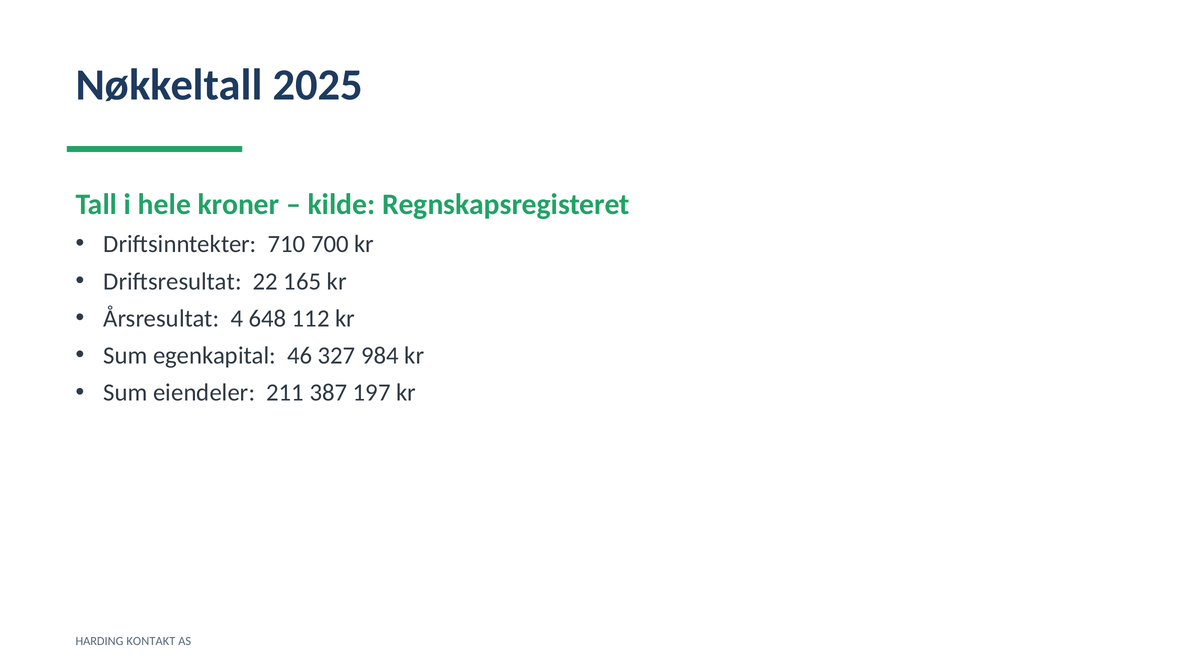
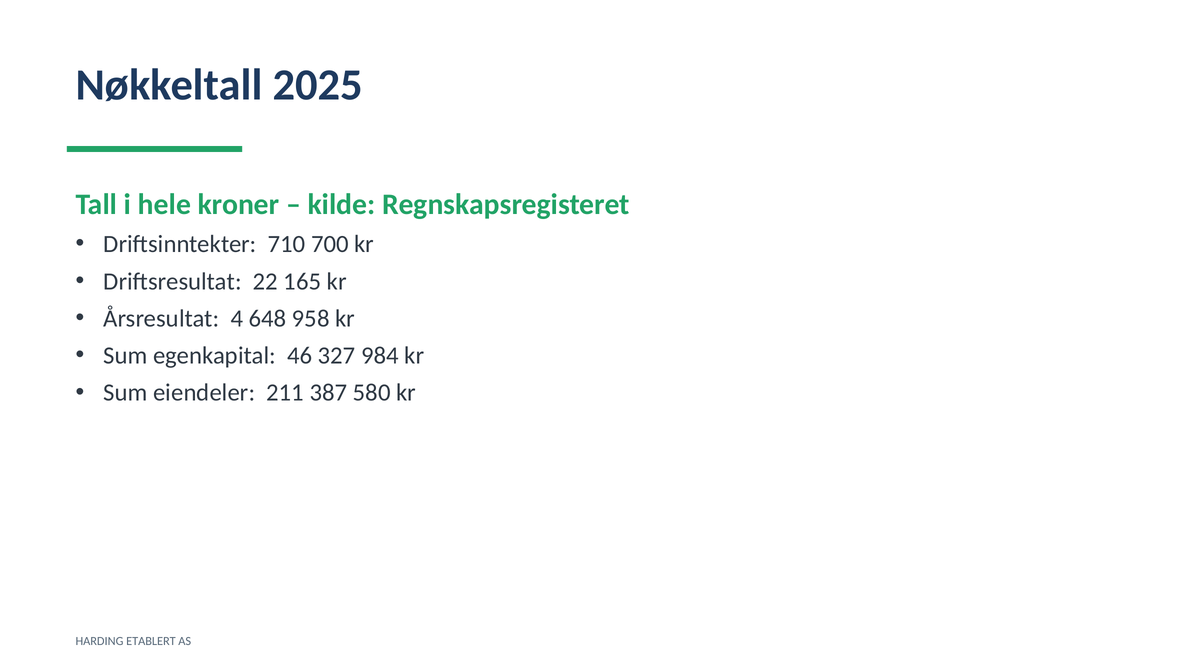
112: 112 -> 958 (311, 319)
197: 197 -> 580 (372, 393)
KONTAKT: KONTAKT -> ETABLERT (151, 641)
